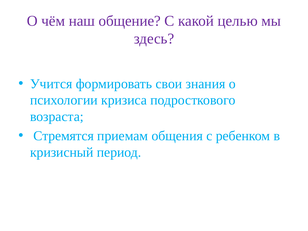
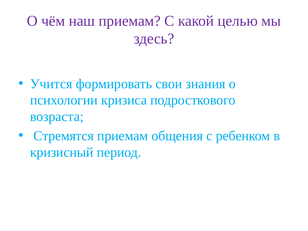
наш общение: общение -> приемам (130, 21)
